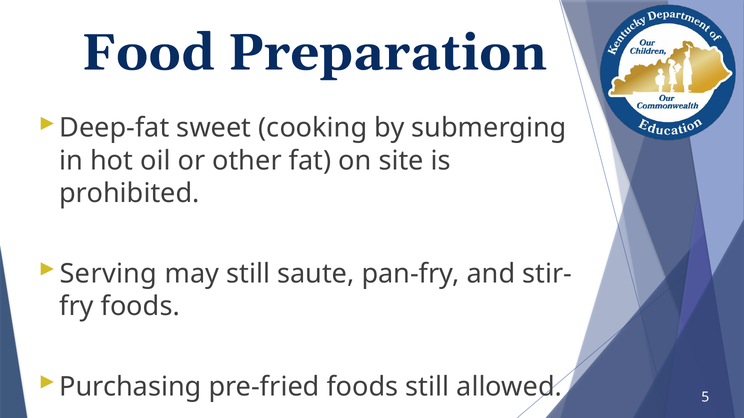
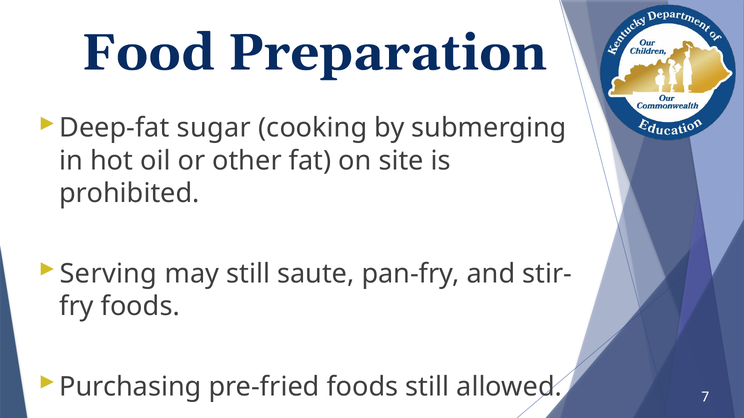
sweet: sweet -> sugar (214, 128)
5: 5 -> 7 (705, 397)
